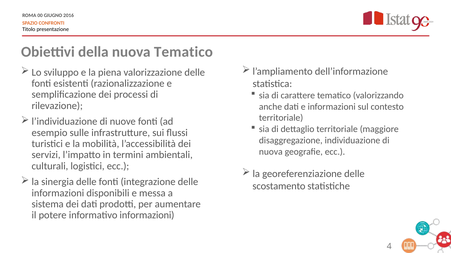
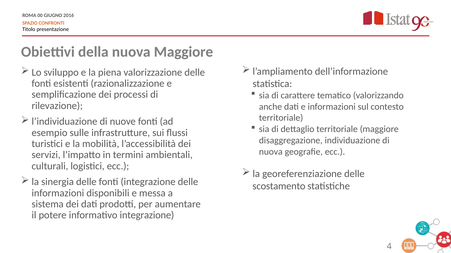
nuova Tematico: Tematico -> Maggiore (183, 52)
informativo informazioni: informazioni -> integrazione (147, 216)
